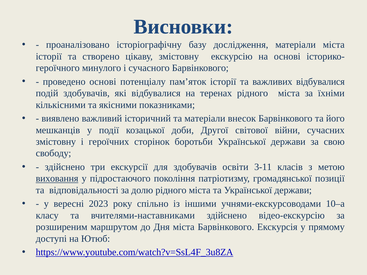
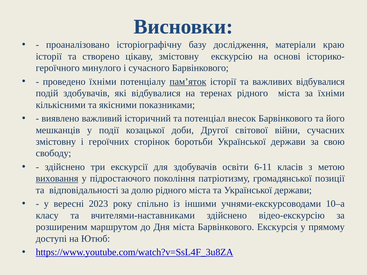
матеріали міста: міста -> краю (334, 45)
проведено основі: основі -> їхніми (103, 82)
пам’яток underline: none -> present (188, 82)
та матеріали: матеріали -> потенціал (205, 119)
3-11: 3-11 -> 6-11 (263, 167)
